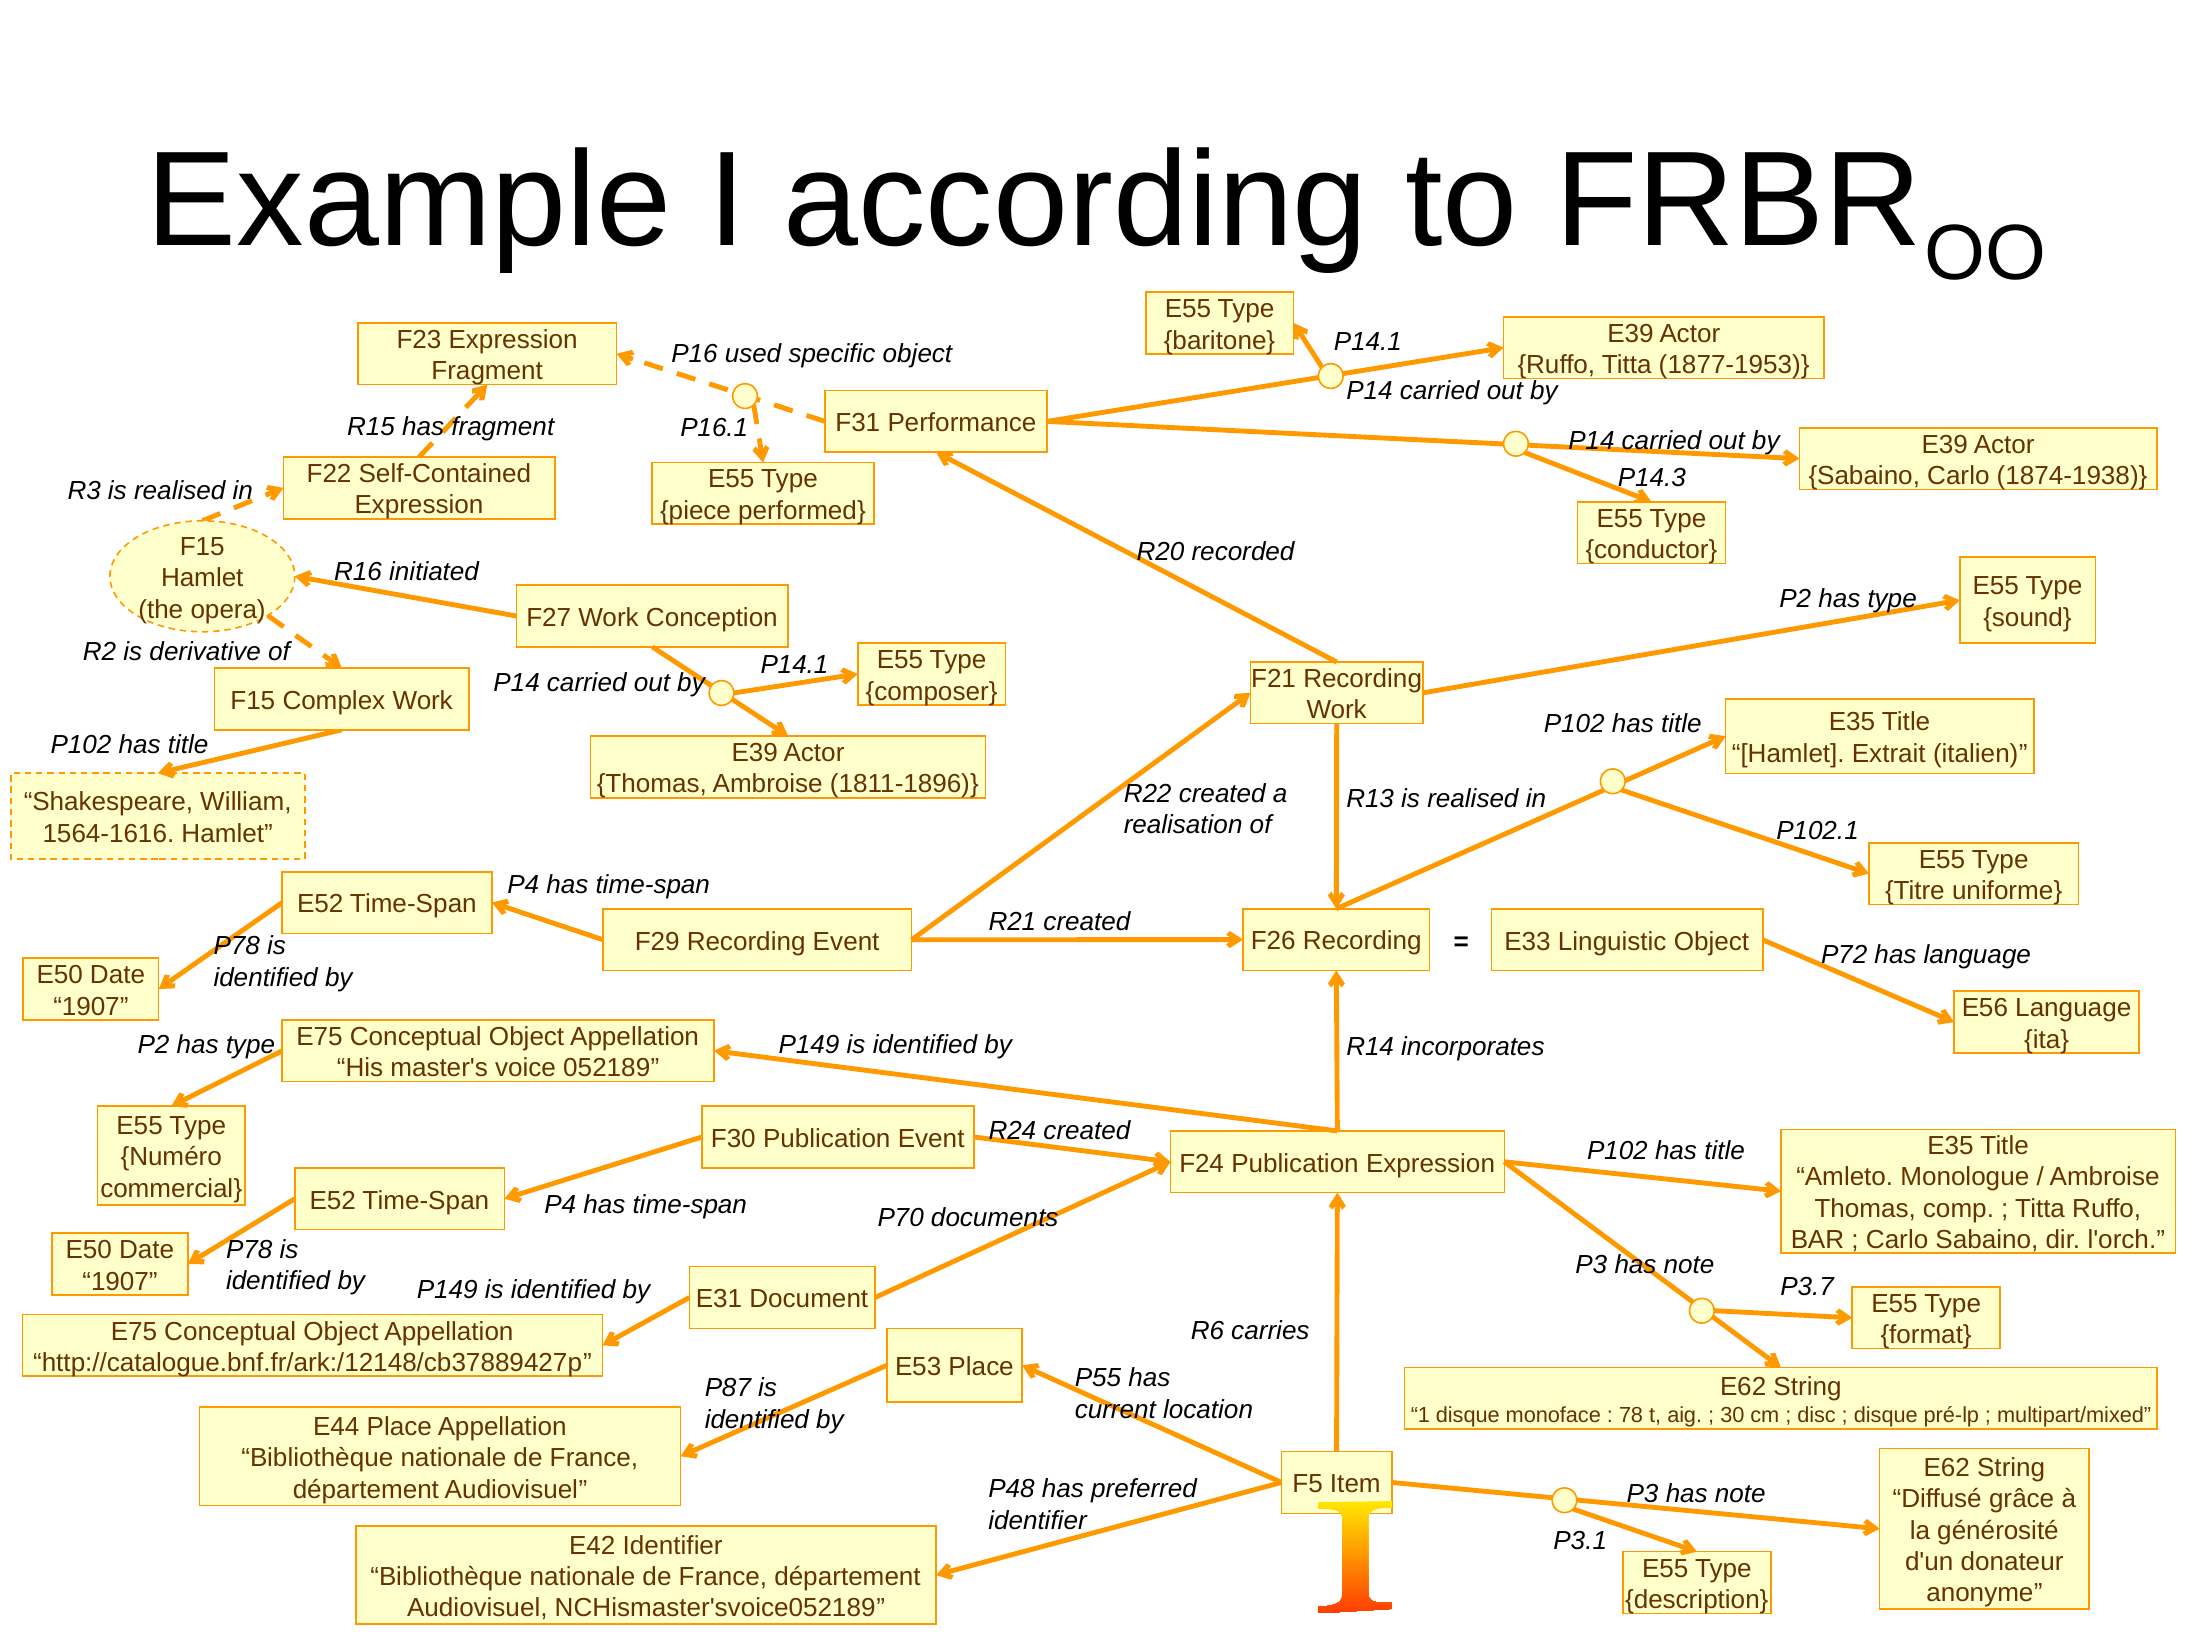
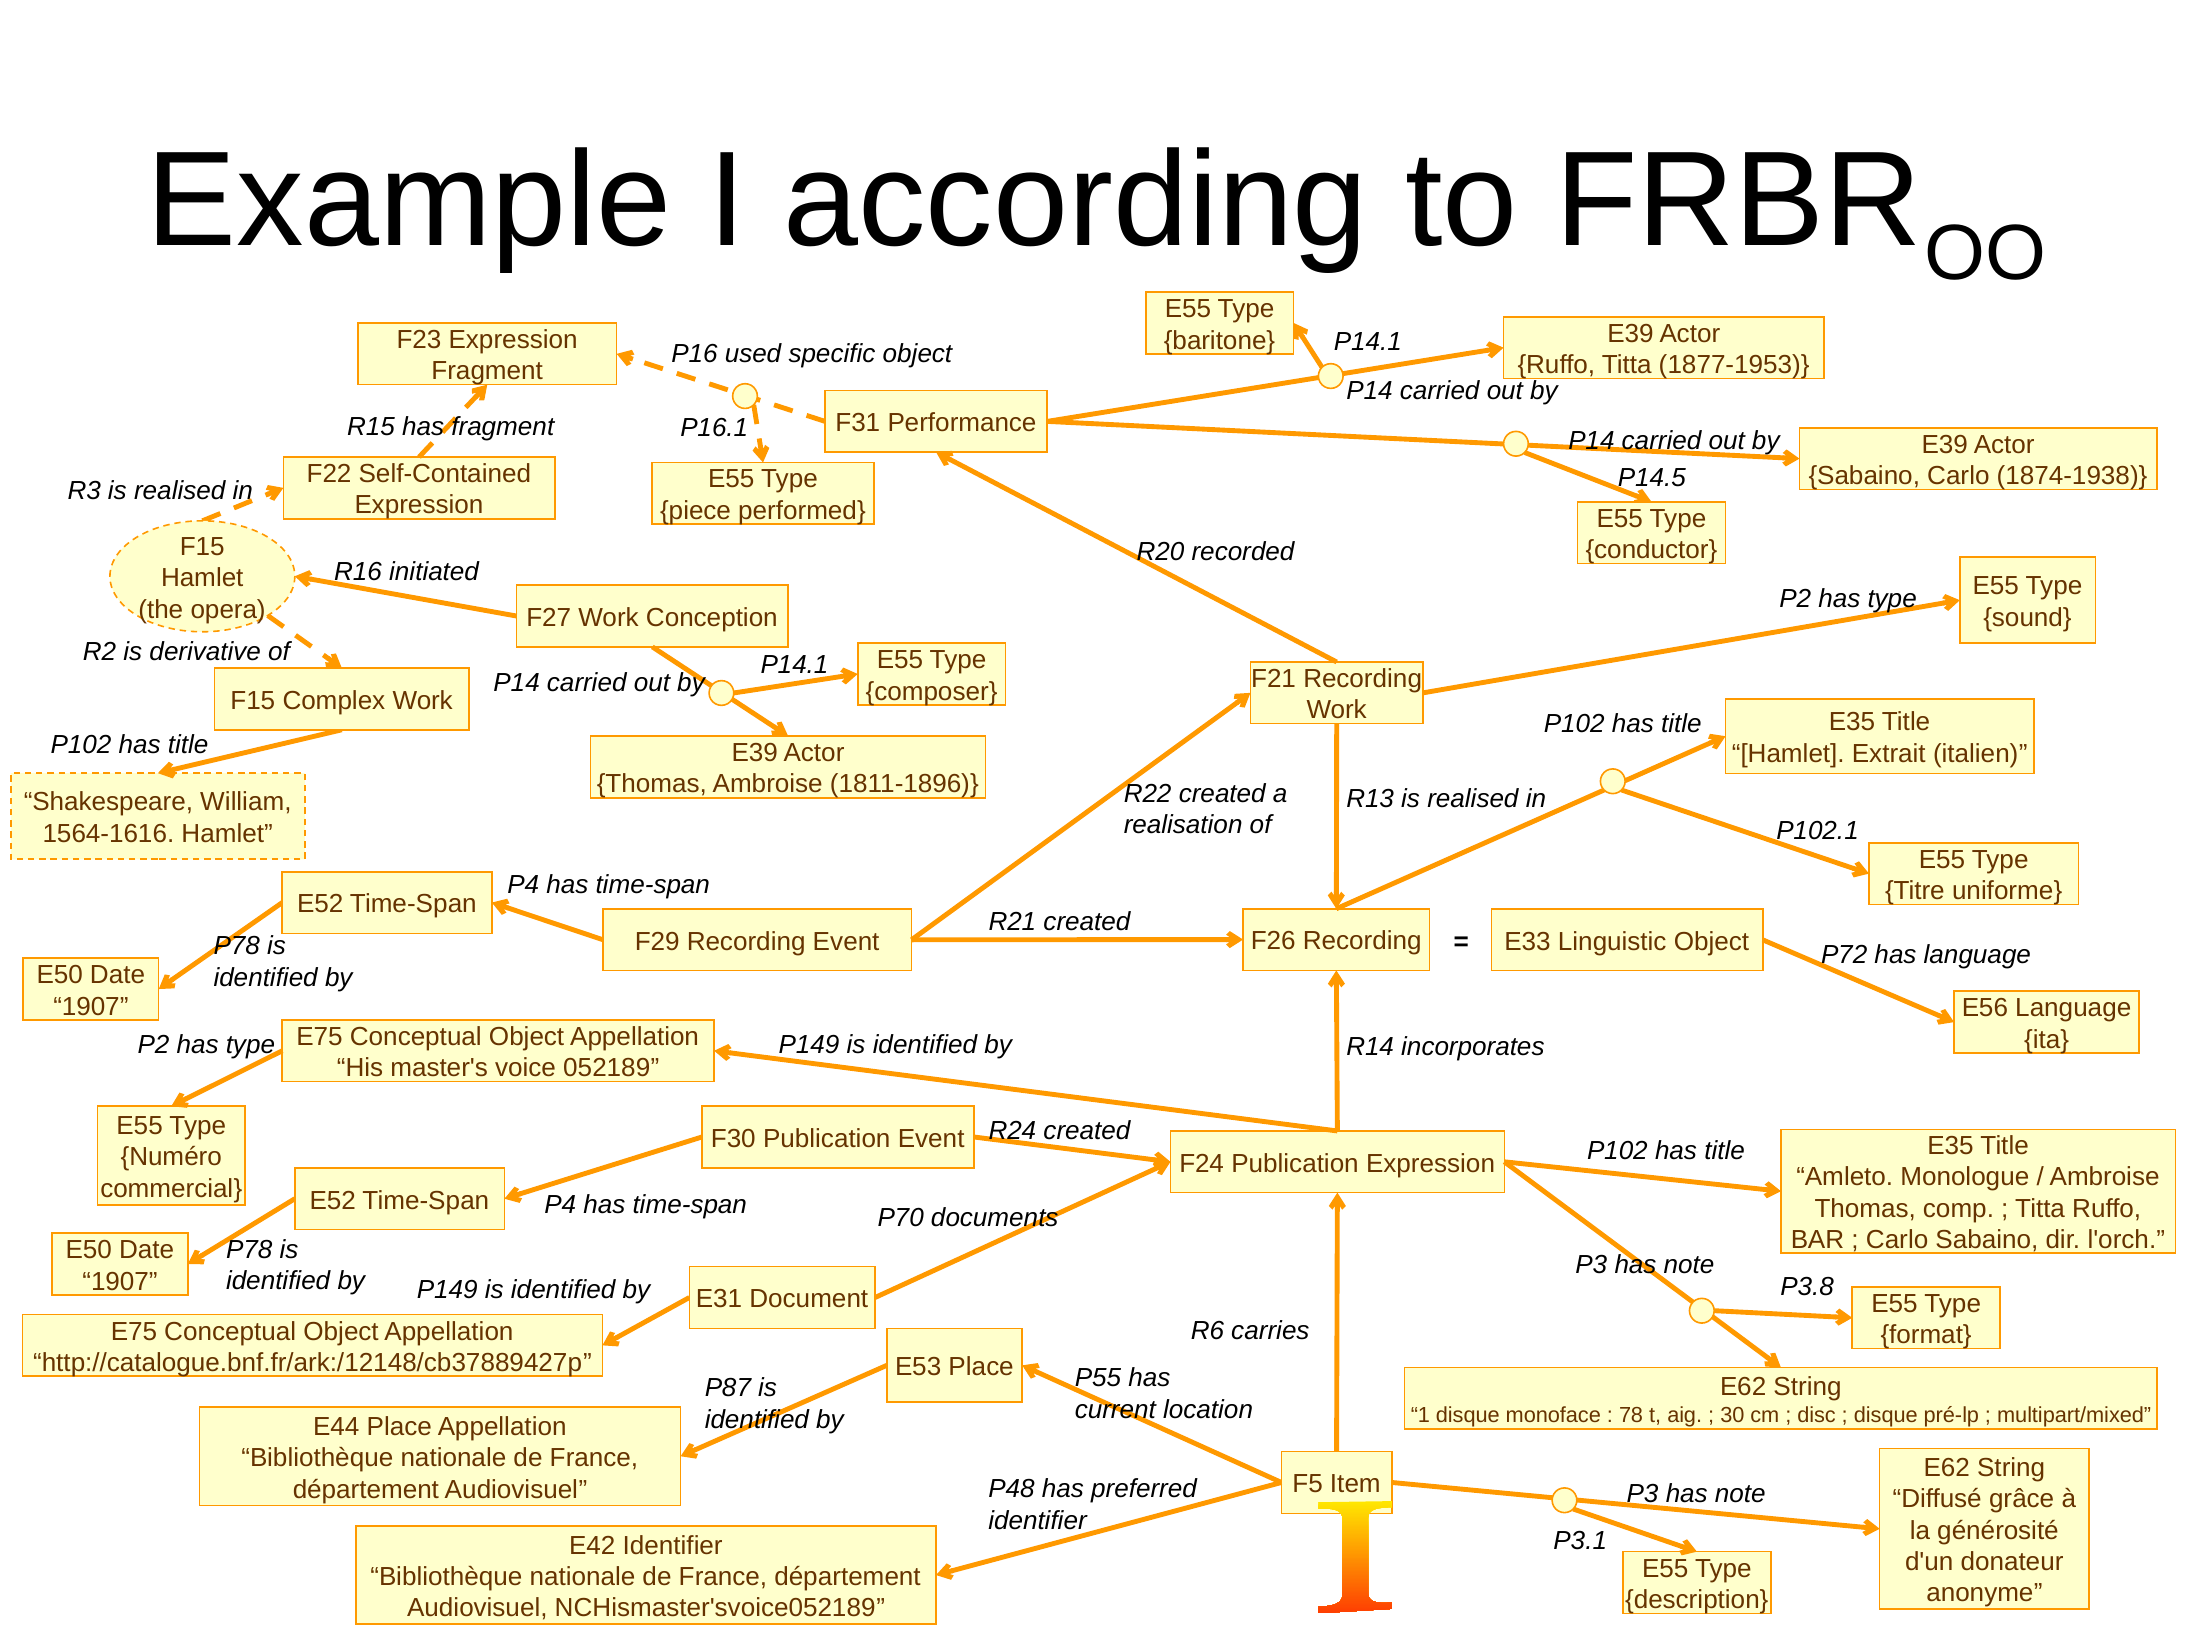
P14.3: P14.3 -> P14.5 (1652, 478)
P3.7: P3.7 -> P3.8 (1807, 1287)
